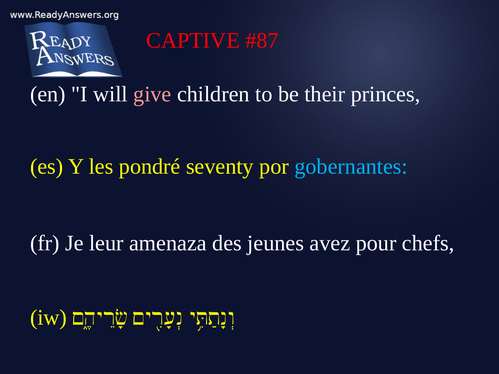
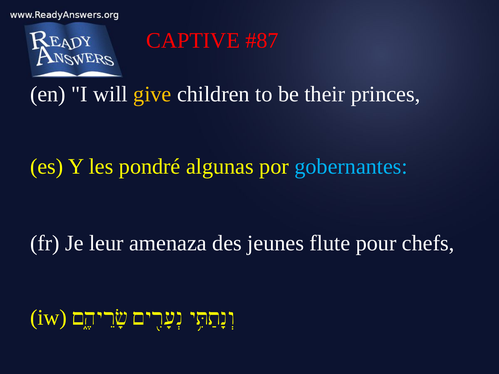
give colour: pink -> yellow (152, 94)
seventy: seventy -> algunas (220, 167)
avez: avez -> flute (330, 243)
